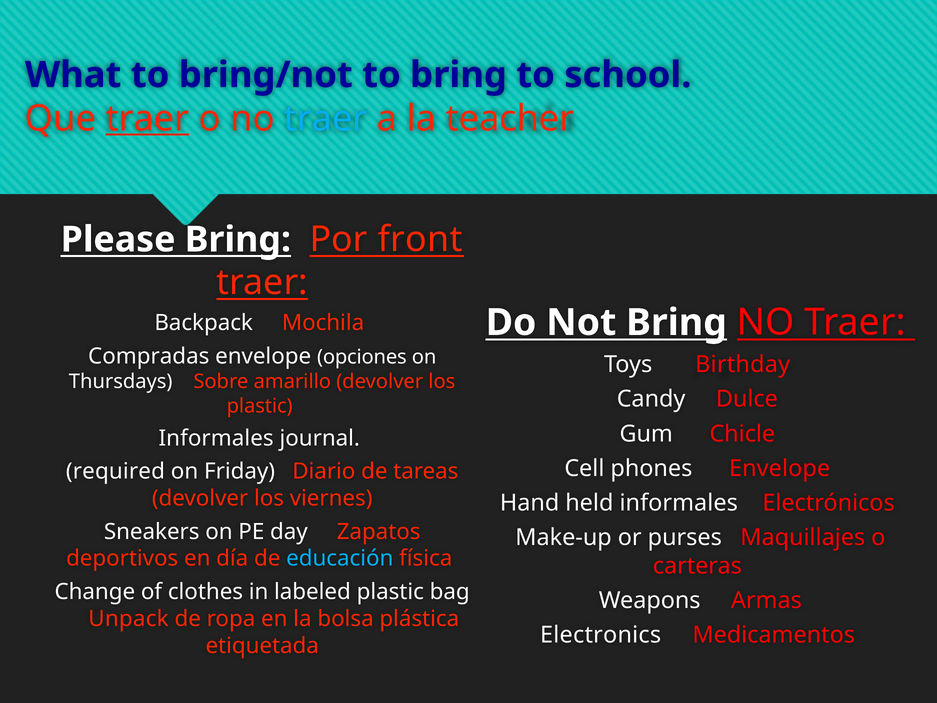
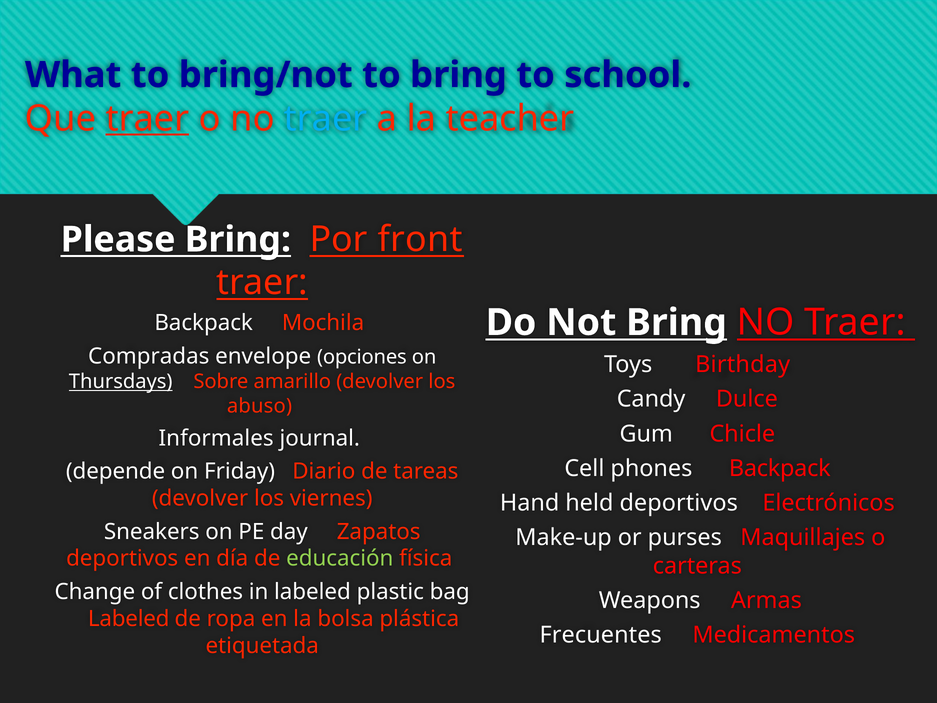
Thursdays underline: none -> present (121, 382)
plastic: plastic -> abuso (260, 406)
phones Envelope: Envelope -> Backpack (780, 468)
required: required -> depende (116, 471)
held informales: informales -> deportivos (679, 503)
educación colour: light blue -> light green (340, 558)
Unpack: Unpack -> Labeled (129, 619)
Electronics: Electronics -> Frecuentes (601, 635)
